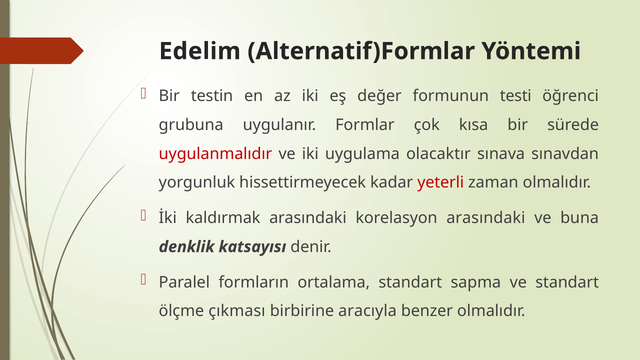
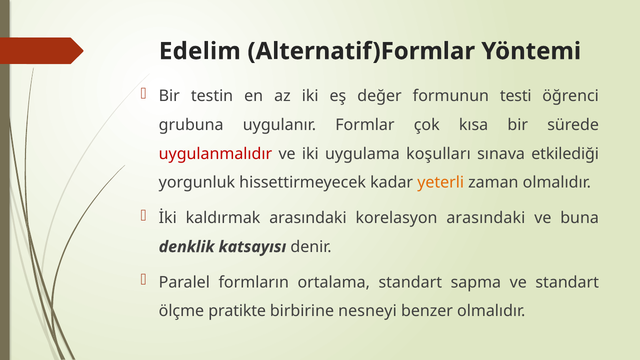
olacaktır: olacaktır -> koşulları (438, 154)
sınavdan: sınavdan -> etkilediği (565, 154)
yeterli colour: red -> orange (441, 183)
çıkması: çıkması -> pratikte (237, 311)
aracıyla: aracıyla -> nesneyi (367, 311)
